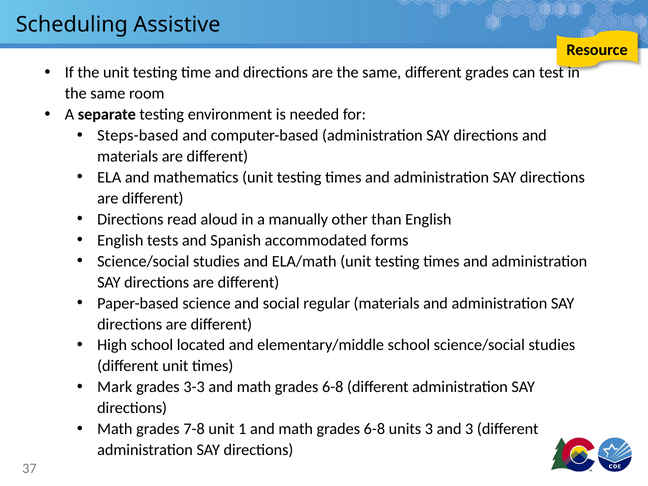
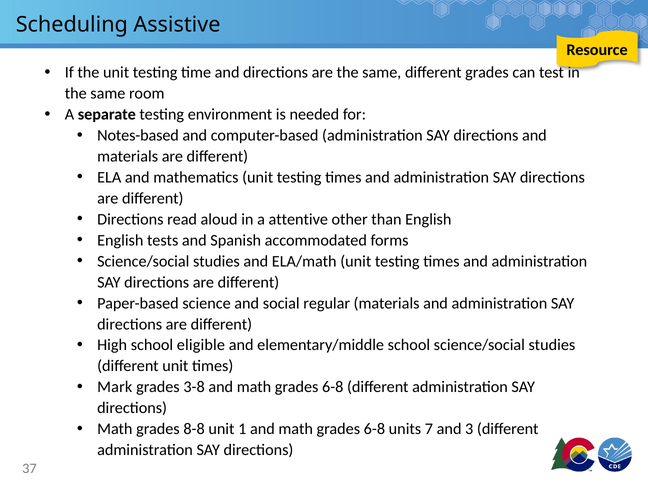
Steps-based: Steps-based -> Notes-based (138, 135)
manually: manually -> attentive (298, 219)
located: located -> eligible (201, 345)
3-3: 3-3 -> 3-8 (194, 387)
7-8: 7-8 -> 8-8 (194, 429)
units 3: 3 -> 7 (429, 429)
